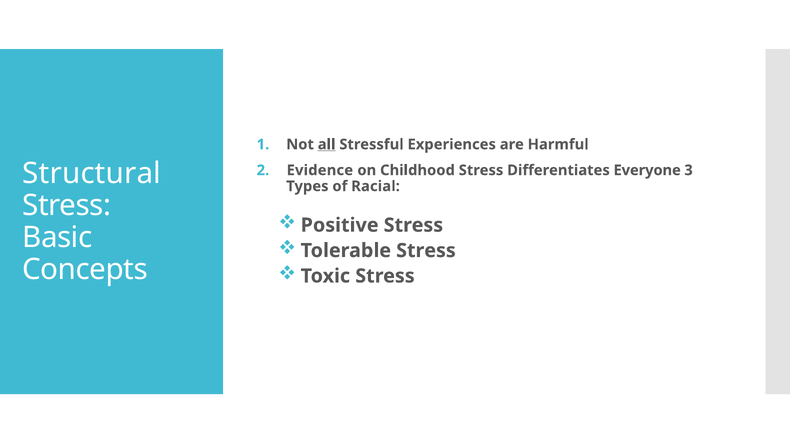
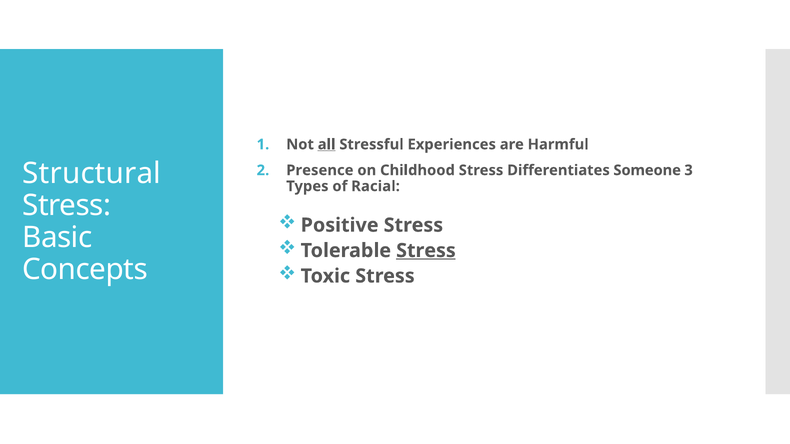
Evidence: Evidence -> Presence (320, 170)
Everyone: Everyone -> Someone (647, 170)
Stress underline: none -> present (426, 251)
